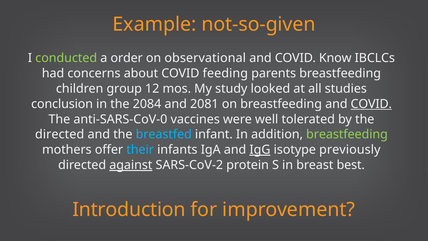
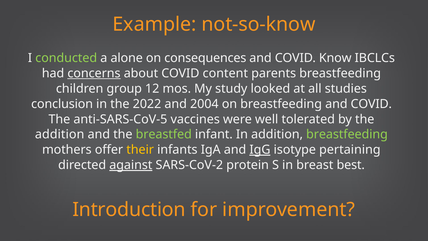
not-so-given: not-so-given -> not-so-know (258, 24)
order: order -> alone (127, 58)
observational: observational -> consequences (205, 58)
concerns underline: none -> present (94, 73)
feeding: feeding -> content (225, 73)
2084: 2084 -> 2022 (147, 104)
2081: 2081 -> 2004 (204, 104)
COVID underline: present -> none (371, 104)
anti-SARS-CoV-0: anti-SARS-CoV-0 -> anti-SARS-CoV-5 (120, 119)
directed: directed -> addition (60, 134)
breastfed colour: light blue -> light green (164, 134)
their colour: light blue -> yellow (140, 150)
previously: previously -> pertaining (350, 150)
